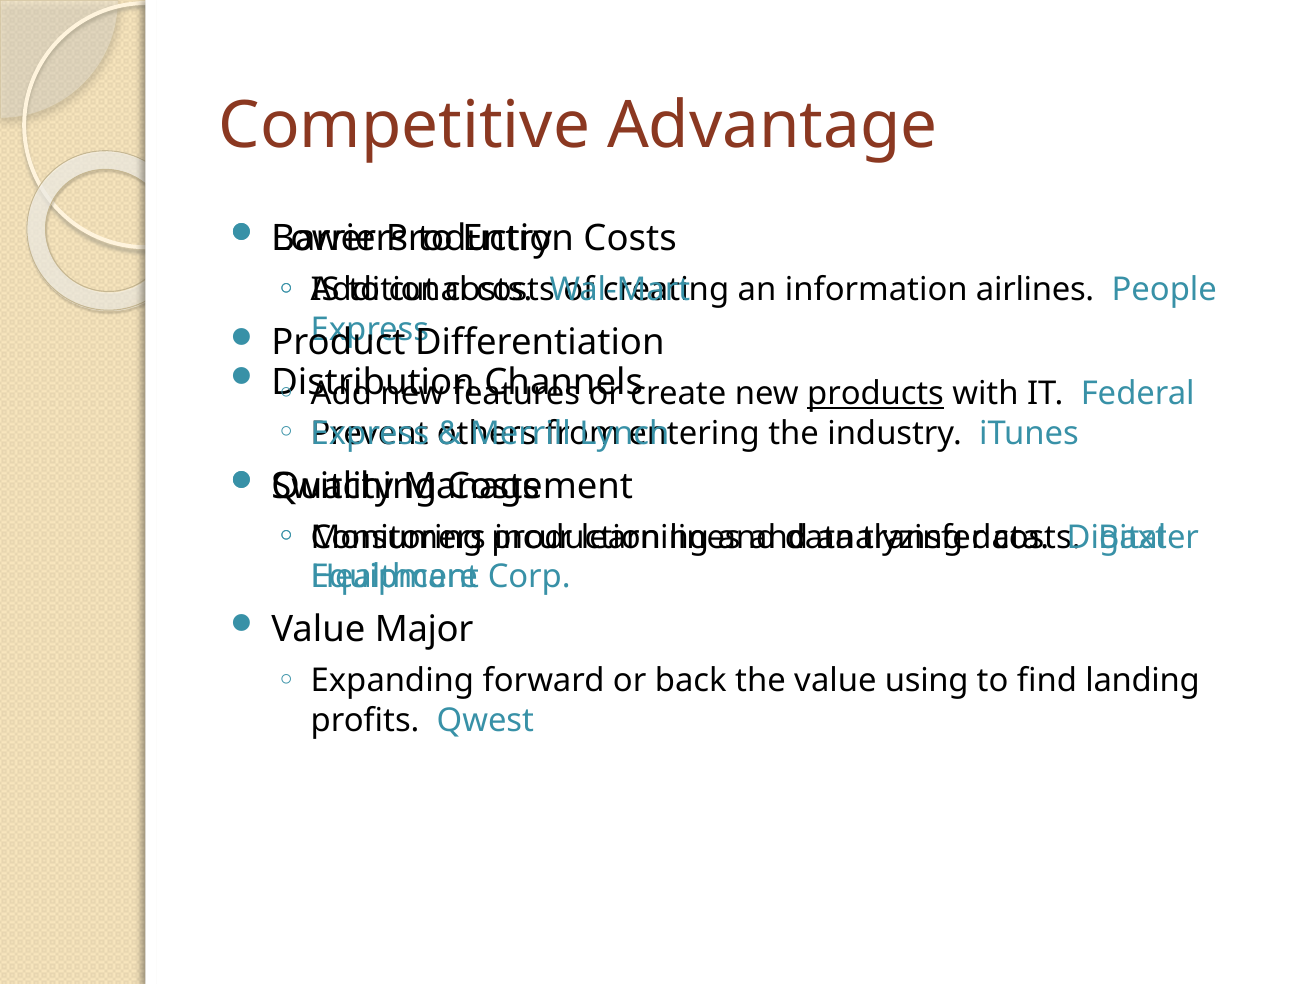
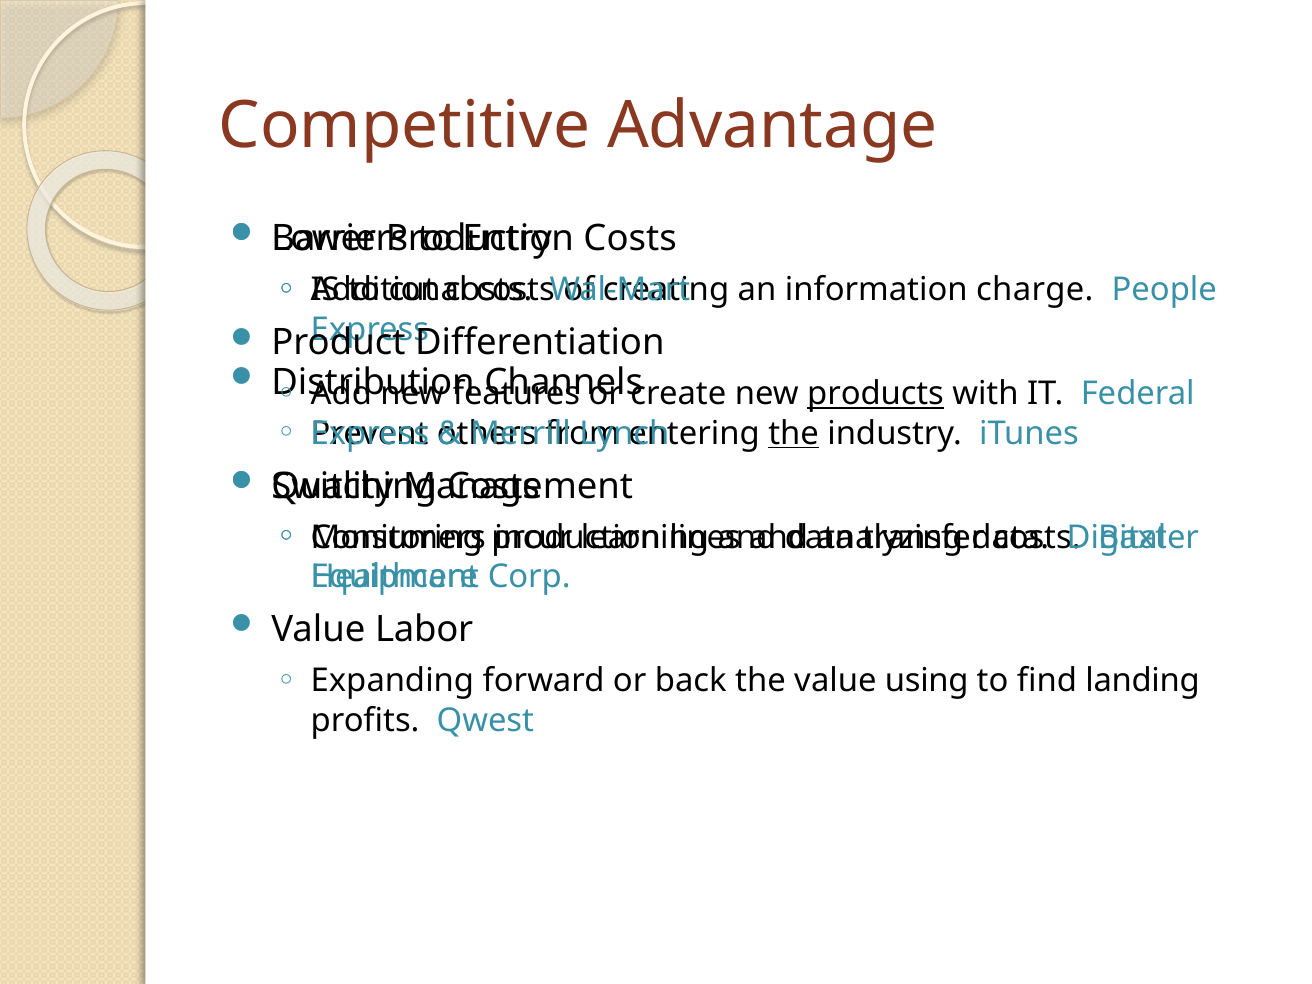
airlines: airlines -> charge (1035, 290)
the underline: none -> present (794, 433)
Major: Major -> Labor (424, 630)
